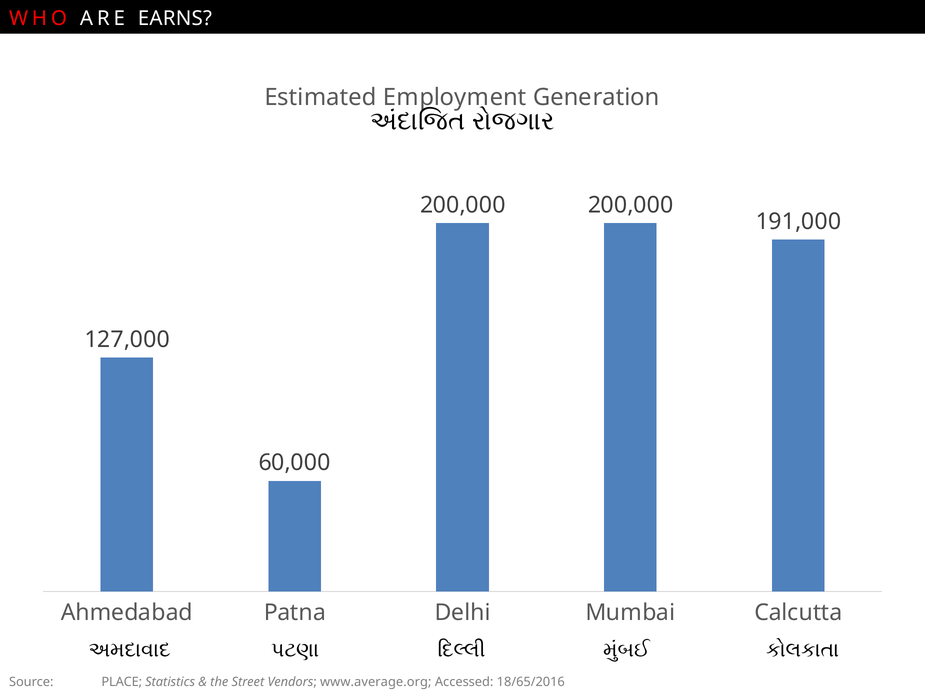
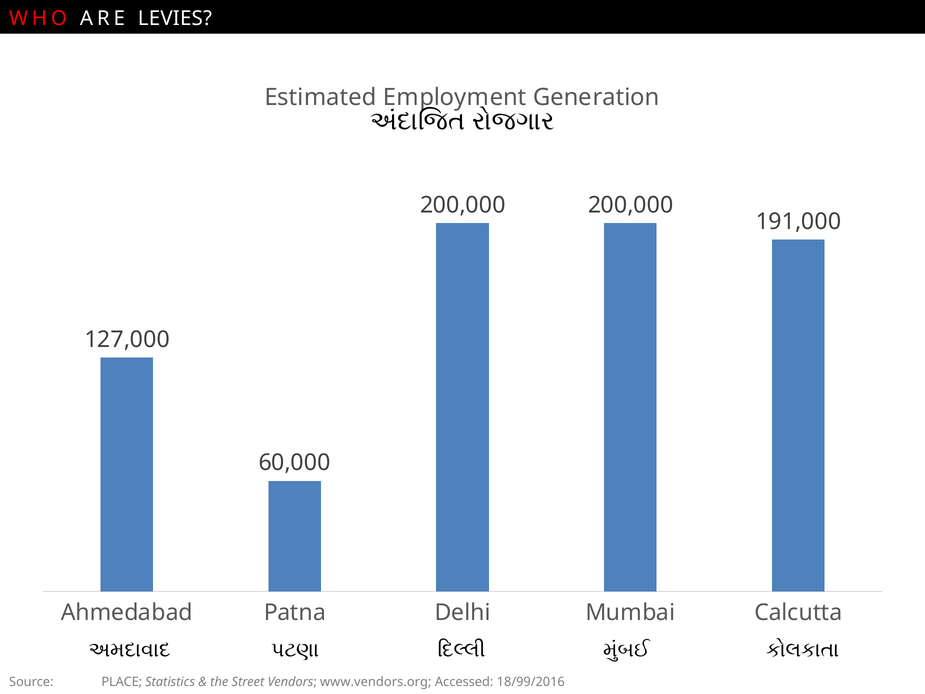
EARNS: EARNS -> LEVIES (175, 18)
www.average.org: www.average.org -> www.vendors.org (376, 682)
18/65/2016: 18/65/2016 -> 18/99/2016 (531, 682)
